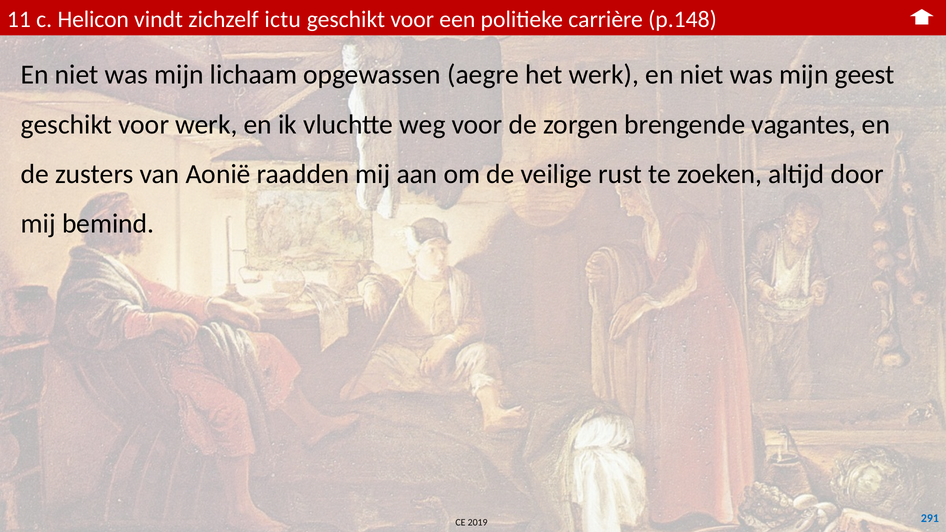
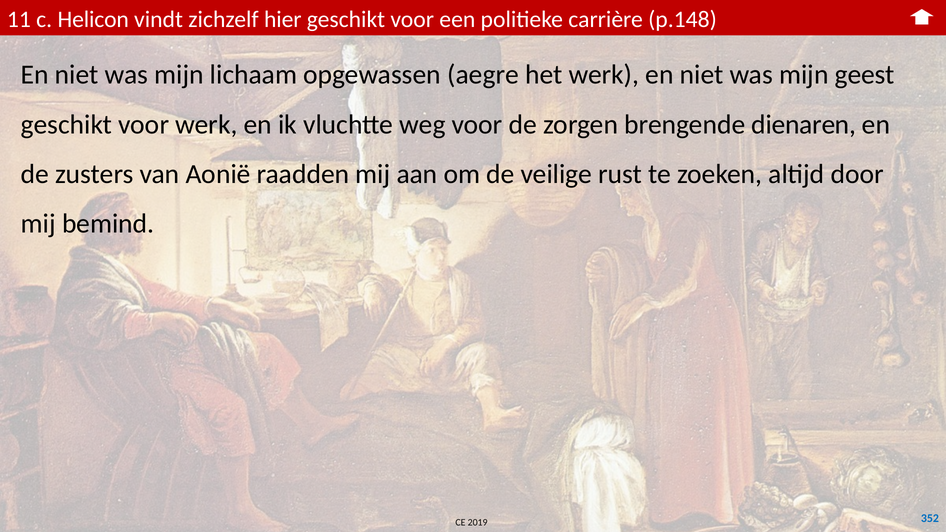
ictu: ictu -> hier (283, 19)
vagantes: vagantes -> dienaren (804, 125)
291: 291 -> 352 (930, 519)
